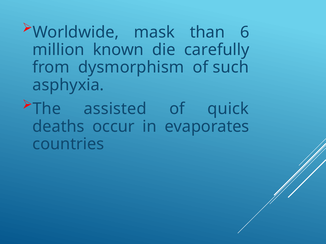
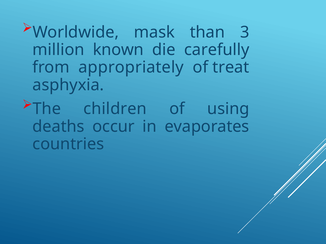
6: 6 -> 3 (245, 32)
dysmorphism: dysmorphism -> appropriately (131, 68)
such: such -> treat (231, 68)
assisted: assisted -> children (115, 109)
quick: quick -> using (228, 109)
